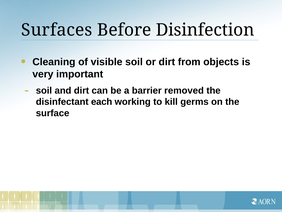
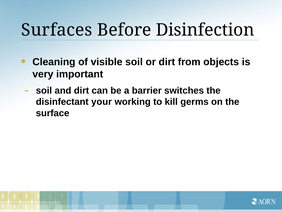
removed: removed -> switches (184, 90)
each: each -> your (102, 102)
